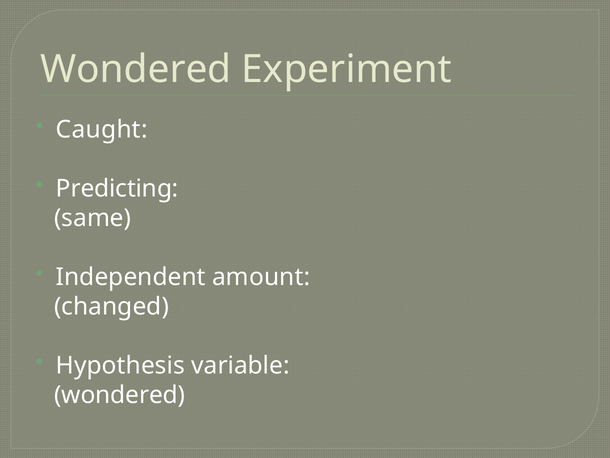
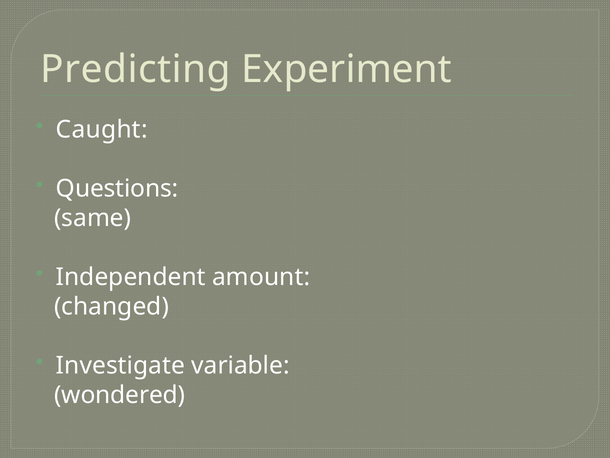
Wondered: Wondered -> Predicting (136, 69)
Predicting: Predicting -> Questions (117, 188)
Hypothesis: Hypothesis -> Investigate (120, 365)
